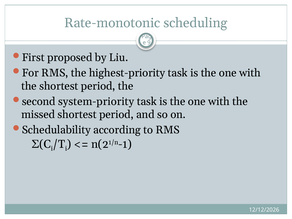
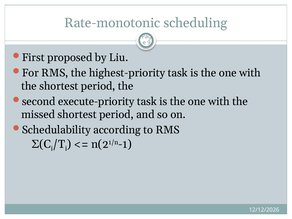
system-priority: system-priority -> execute-priority (96, 101)
